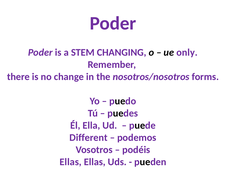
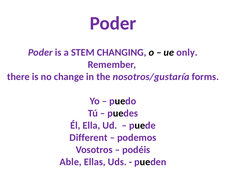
nosotros/nosotros: nosotros/nosotros -> nosotros/gustaría (151, 77)
Ellas: Ellas -> Able (71, 162)
